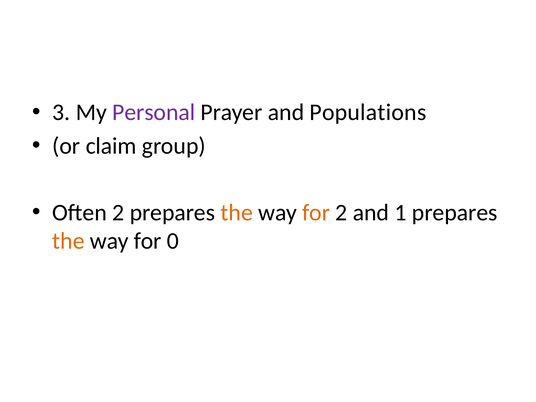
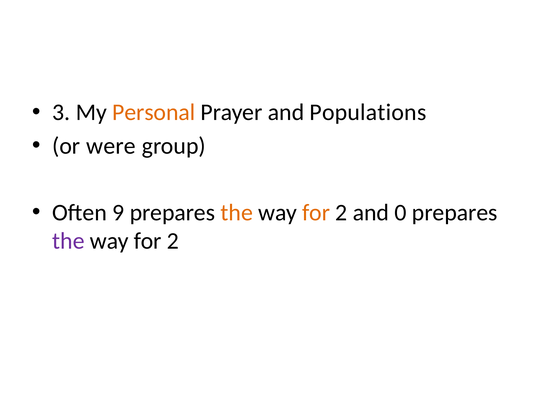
Personal colour: purple -> orange (154, 112)
claim: claim -> were (111, 146)
Often 2: 2 -> 9 (118, 213)
1: 1 -> 0 (401, 213)
the colour: orange -> purple (68, 241)
0: 0 -> 2 (173, 241)
